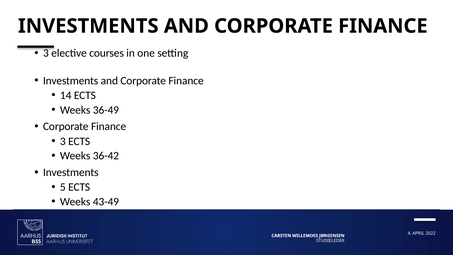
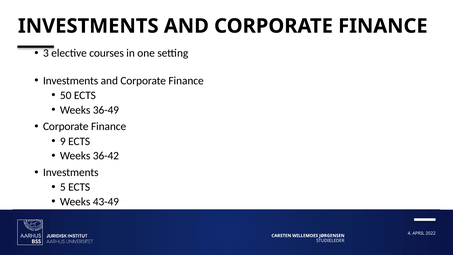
14: 14 -> 50 (66, 95)
3: 3 -> 9 (63, 141)
